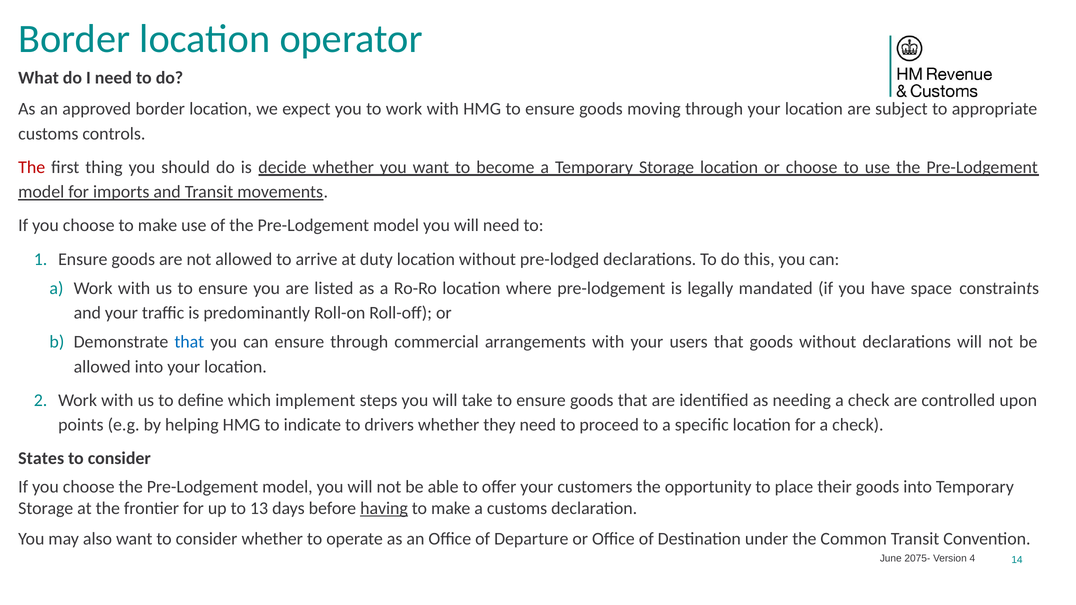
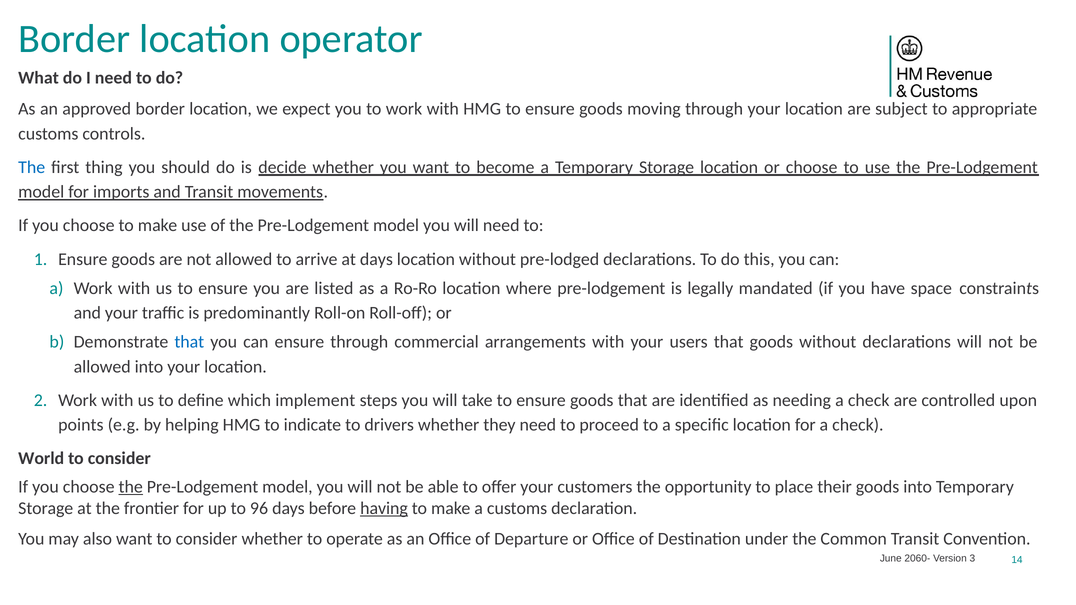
The colour: red -> blue (32, 167)
at duty: duty -> days (376, 259)
States: States -> World (41, 459)
the underline: none -> present (131, 487)
13: 13 -> 96 (259, 508)
2075-: 2075- -> 2060- (917, 559)
4: 4 -> 3 (972, 559)
